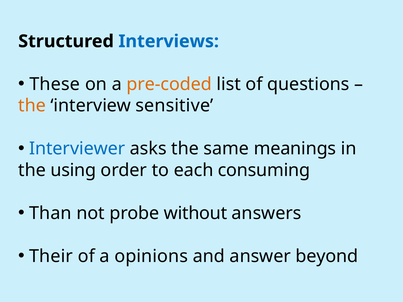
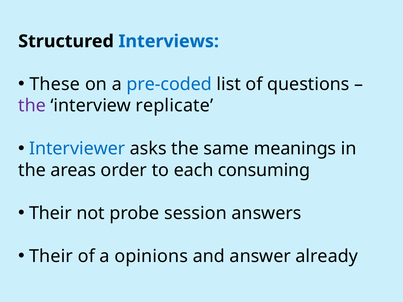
pre-coded colour: orange -> blue (169, 84)
the colour: orange -> purple (32, 106)
sensitive: sensitive -> replicate (174, 106)
using: using -> areas (73, 170)
Than: Than -> Their (50, 213)
without: without -> session (195, 213)
beyond: beyond -> already (327, 256)
